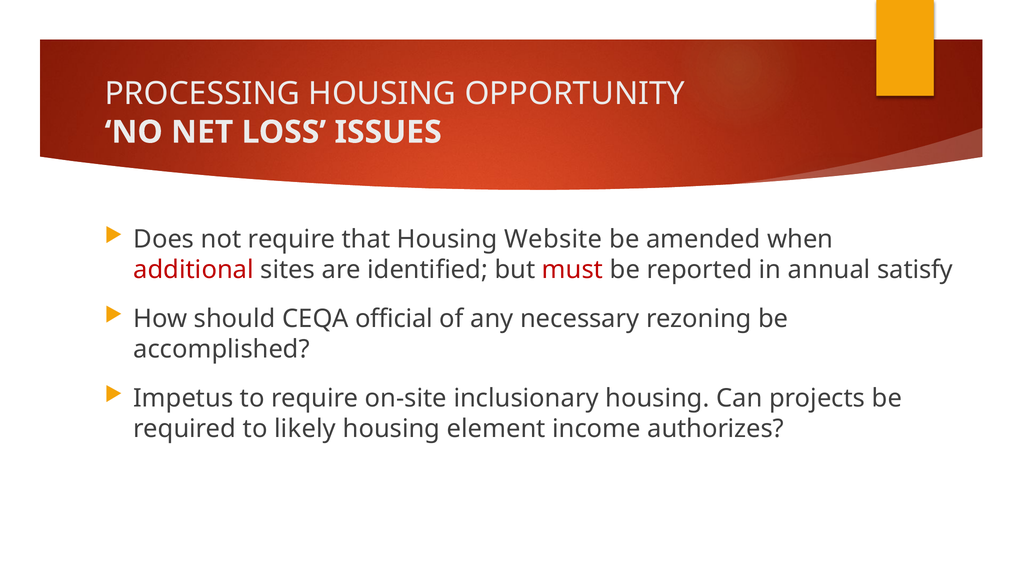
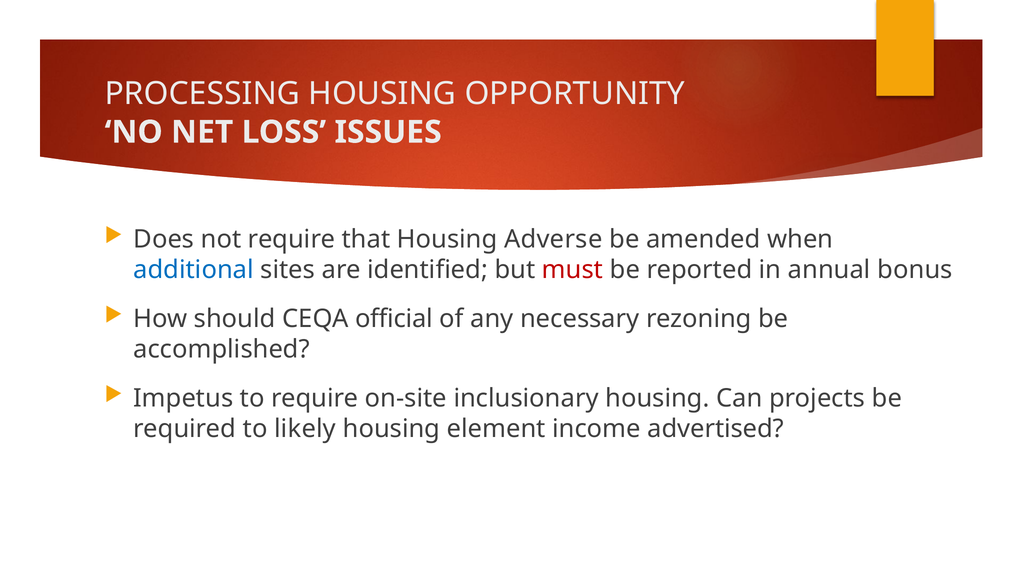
Website: Website -> Adverse (553, 239)
additional colour: red -> blue (194, 270)
satisfy: satisfy -> bonus (915, 270)
authorizes: authorizes -> advertised (716, 429)
